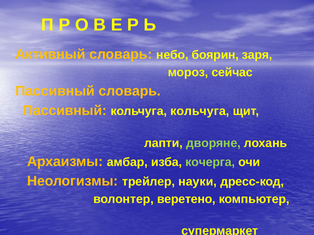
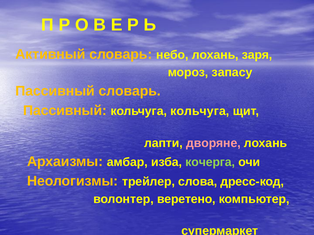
небо боярин: боярин -> лохань (215, 55)
сейчас: сейчас -> запасу (232, 73)
дворяне colour: light green -> pink (213, 143)
науки: науки -> слова (198, 182)
